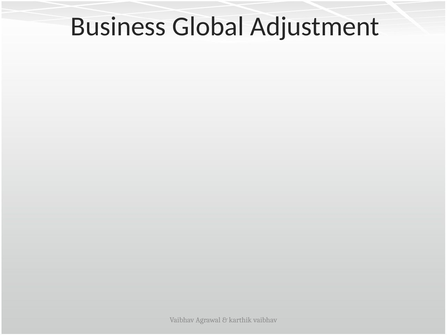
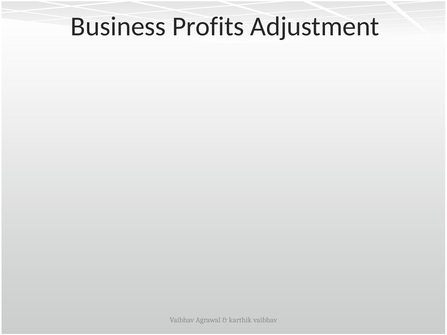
Global: Global -> Profits (208, 26)
